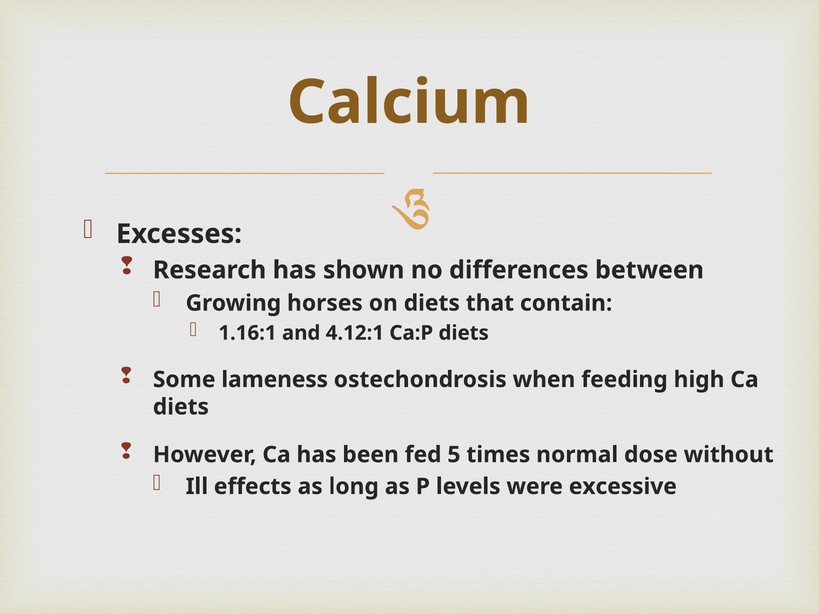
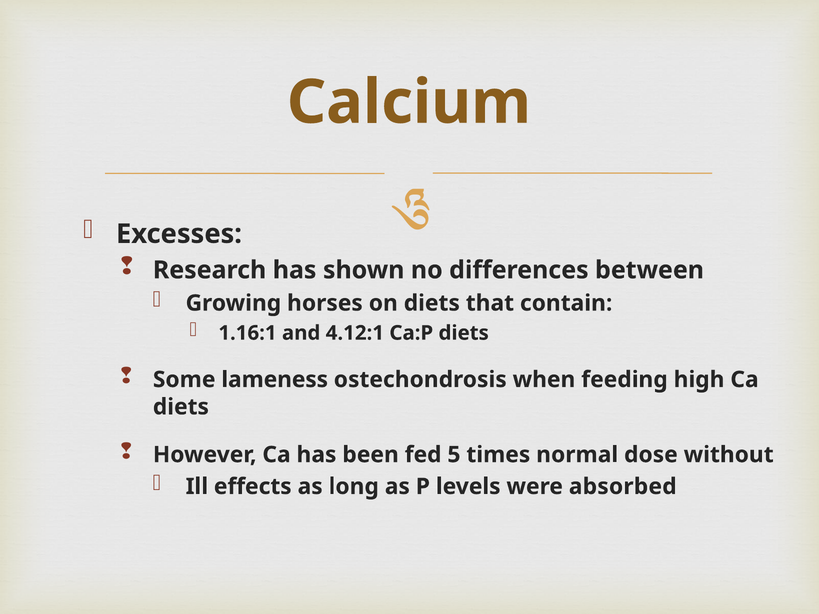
excessive: excessive -> absorbed (623, 487)
